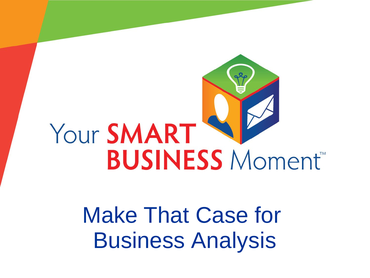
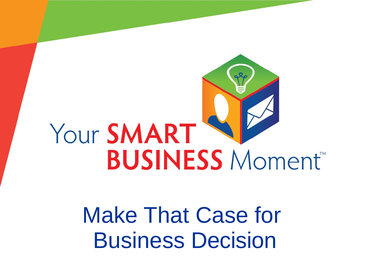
Analysis: Analysis -> Decision (234, 240)
